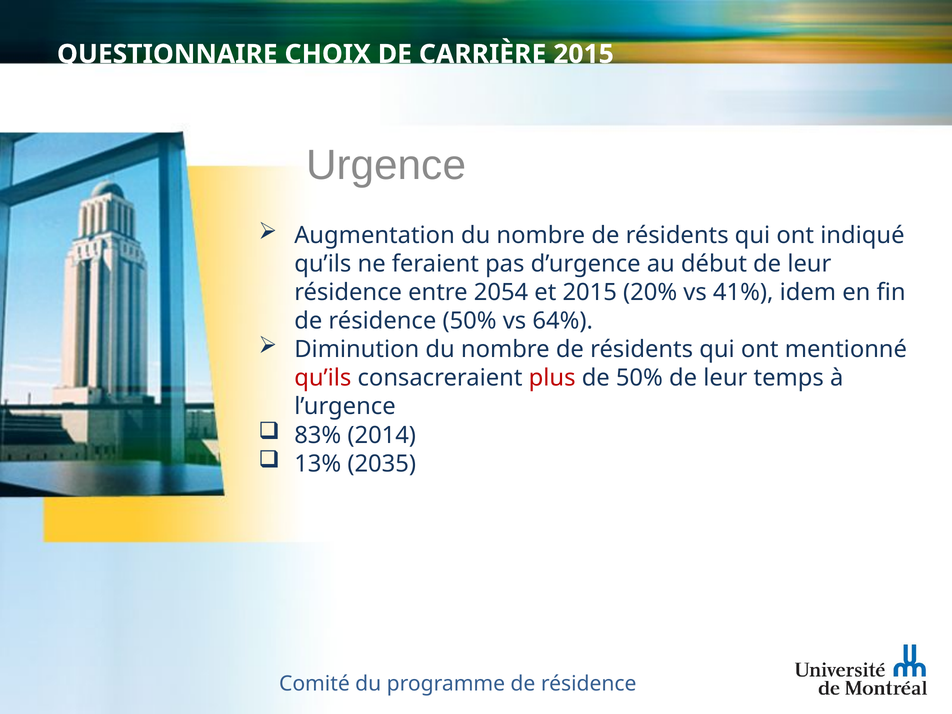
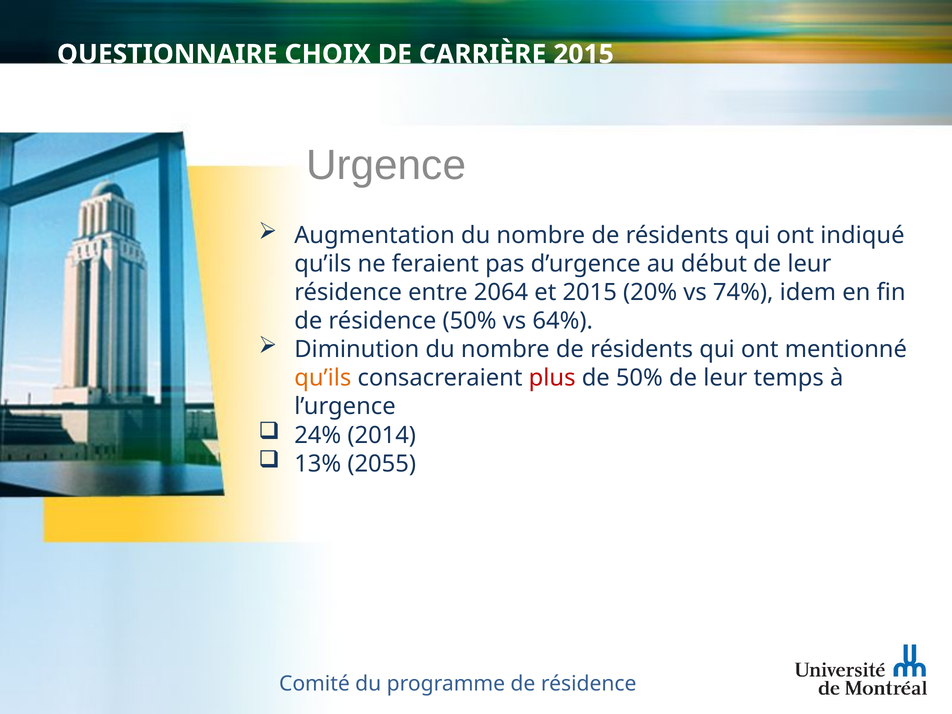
2054: 2054 -> 2064 (501, 292)
41%: 41% -> 74% (743, 292)
qu’ils colour: red -> orange (323, 378)
83%: 83% -> 24% (318, 435)
2035: 2035 -> 2055 (382, 464)
